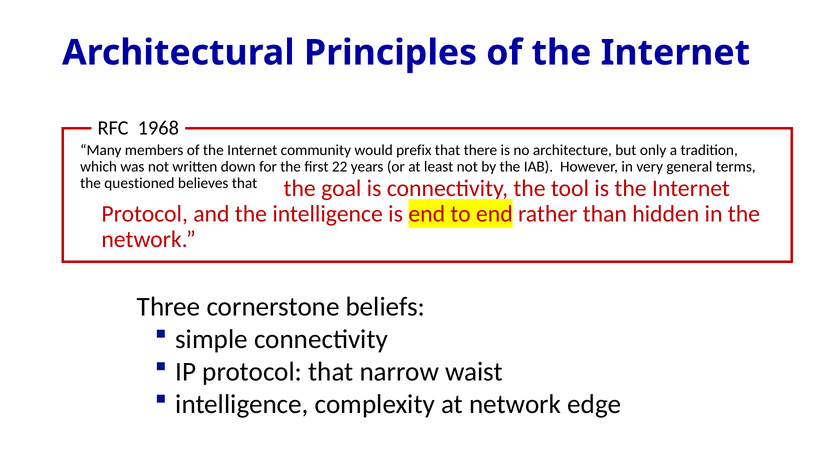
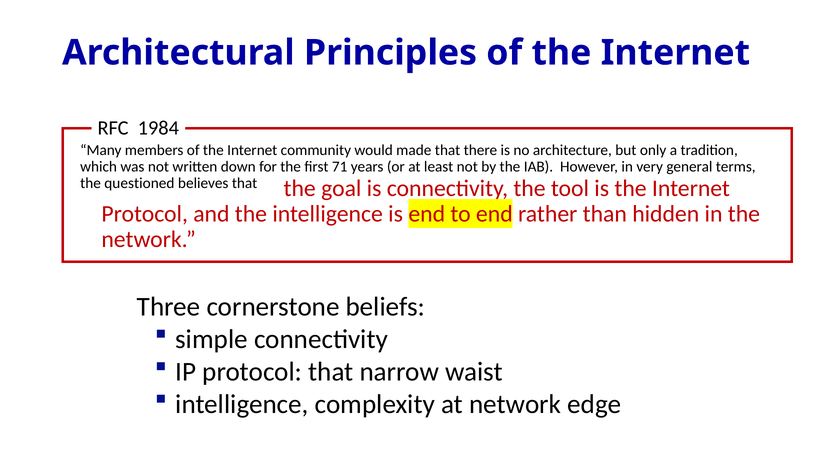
1968: 1968 -> 1984 (158, 128)
prefix: prefix -> made (414, 150)
22: 22 -> 71 (340, 167)
